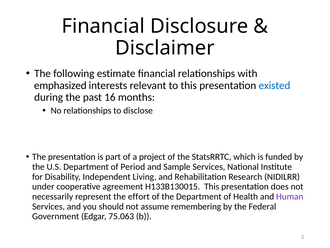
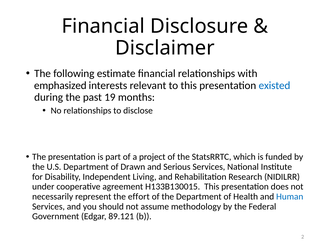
16: 16 -> 19 (110, 97)
Period: Period -> Drawn (133, 167)
Sample: Sample -> Serious (177, 167)
Human colour: purple -> blue (290, 196)
remembering: remembering -> methodology (196, 206)
75.063: 75.063 -> 89.121 (121, 216)
